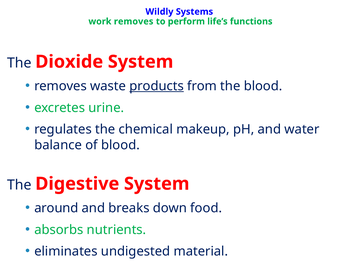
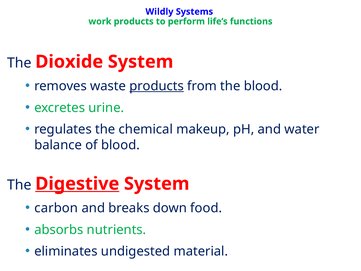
work removes: removes -> products (134, 21)
Digestive underline: none -> present (77, 184)
around: around -> carbon (56, 208)
